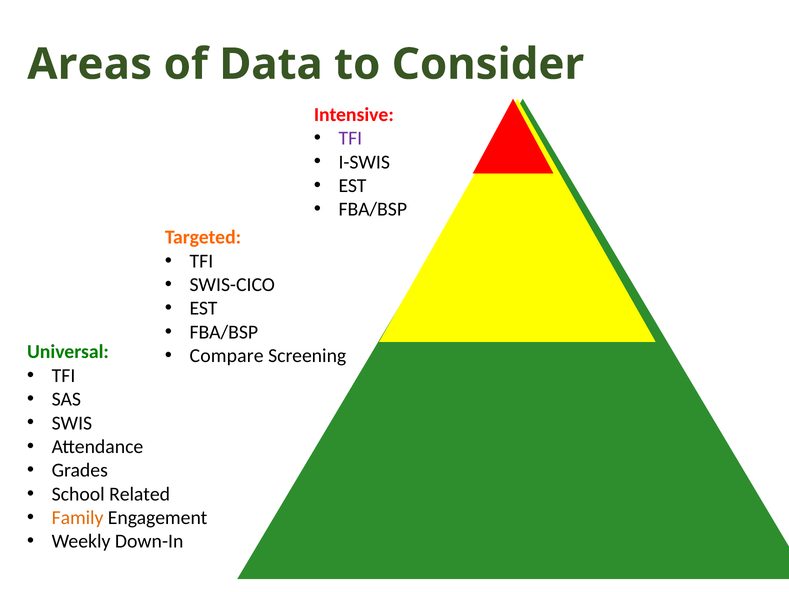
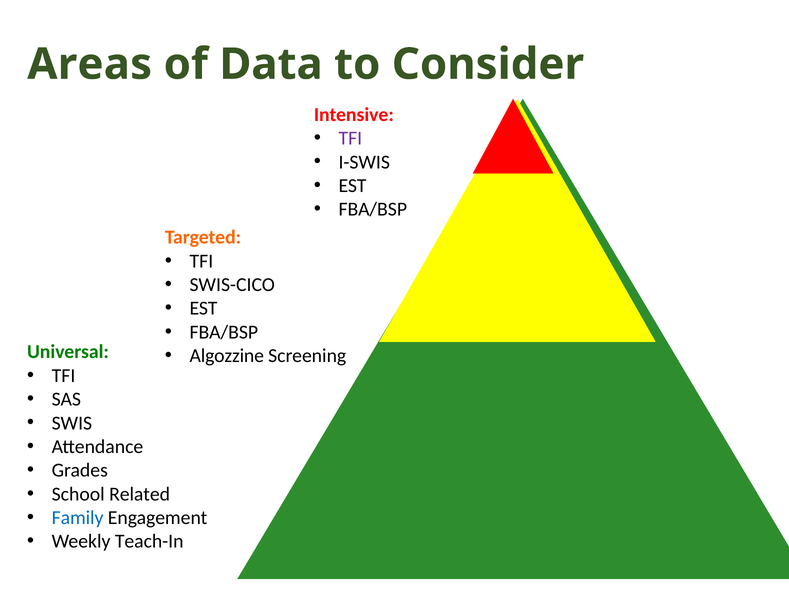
Compare: Compare -> Algozzine (227, 356)
Family colour: orange -> blue (78, 518)
Down-In: Down-In -> Teach-In (149, 541)
